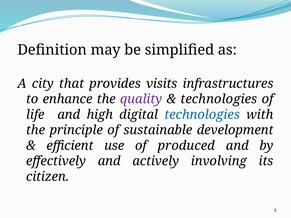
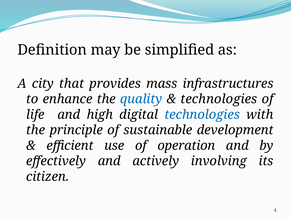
visits: visits -> mass (162, 84)
quality colour: purple -> blue (141, 99)
produced: produced -> operation (186, 146)
